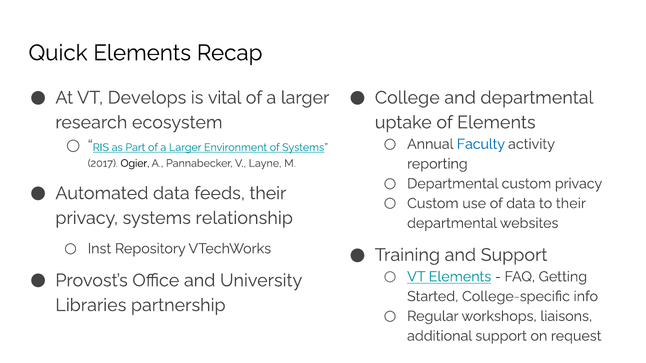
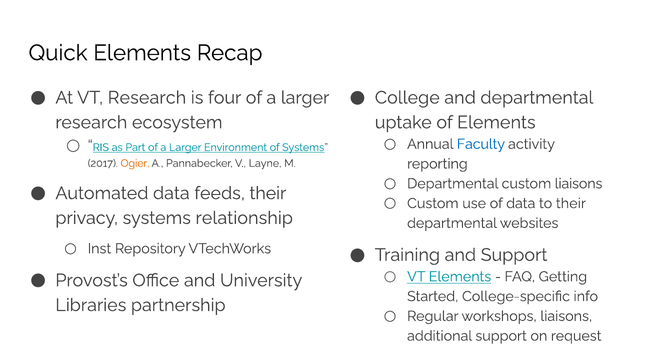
VT Develops: Develops -> Research (147, 98)
vital: vital -> four (225, 98)
Ogier colour: black -> orange (135, 163)
custom privacy: privacy -> liaisons (579, 184)
